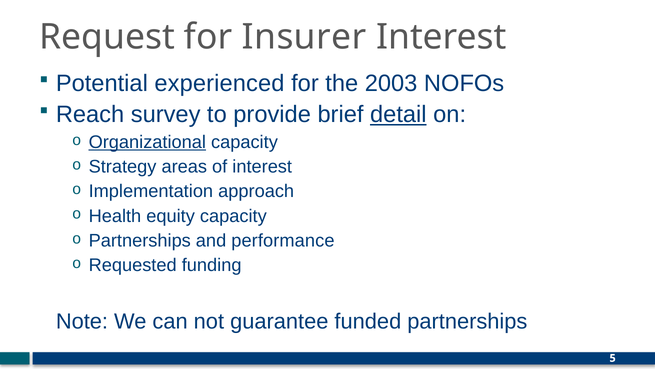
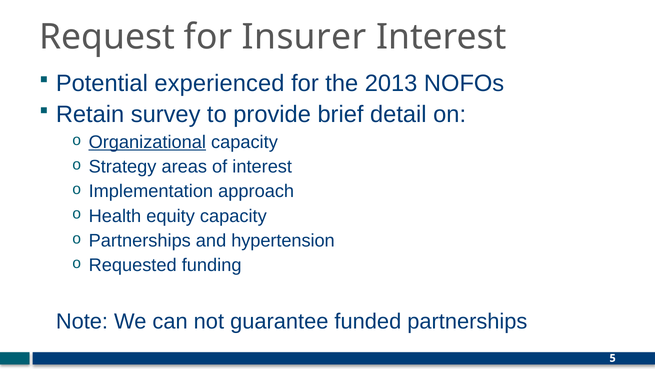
2003: 2003 -> 2013 (391, 83)
Reach: Reach -> Retain (90, 114)
detail underline: present -> none (398, 114)
performance: performance -> hypertension (283, 240)
